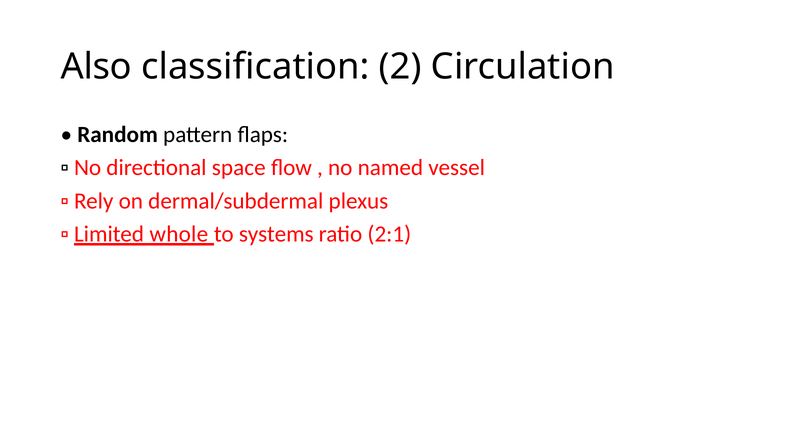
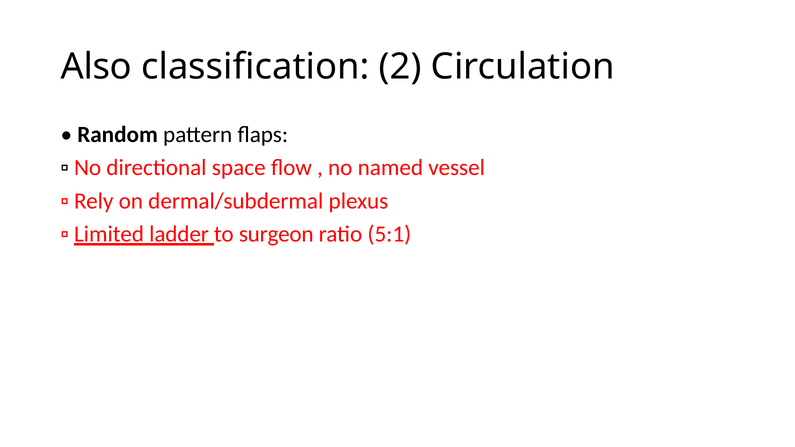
whole: whole -> ladder (179, 234)
systems: systems -> surgeon (276, 234)
2:1: 2:1 -> 5:1 (389, 234)
